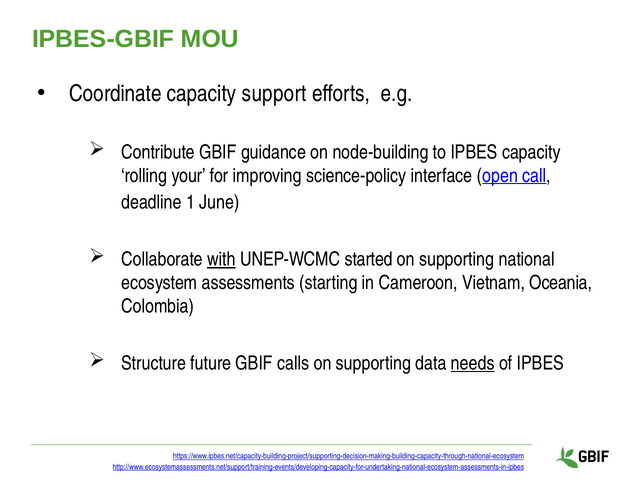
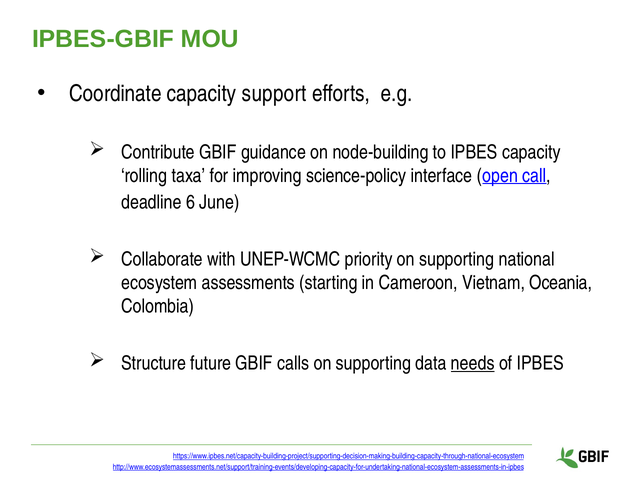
your: your -> taxa (189, 176)
1: 1 -> 6 (191, 202)
with underline: present -> none (221, 259)
started: started -> priority (369, 259)
